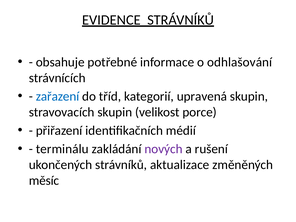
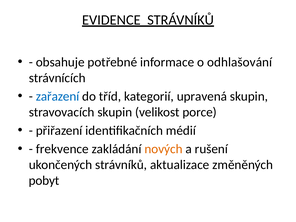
terminálu: terminálu -> frekvence (62, 149)
nových colour: purple -> orange (164, 149)
měsíc: měsíc -> pobyt (44, 181)
